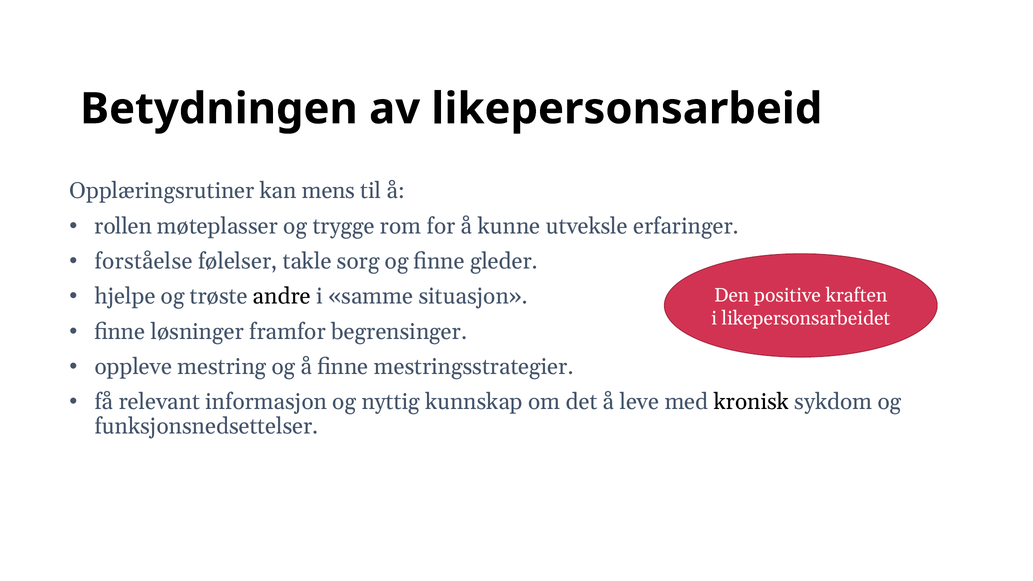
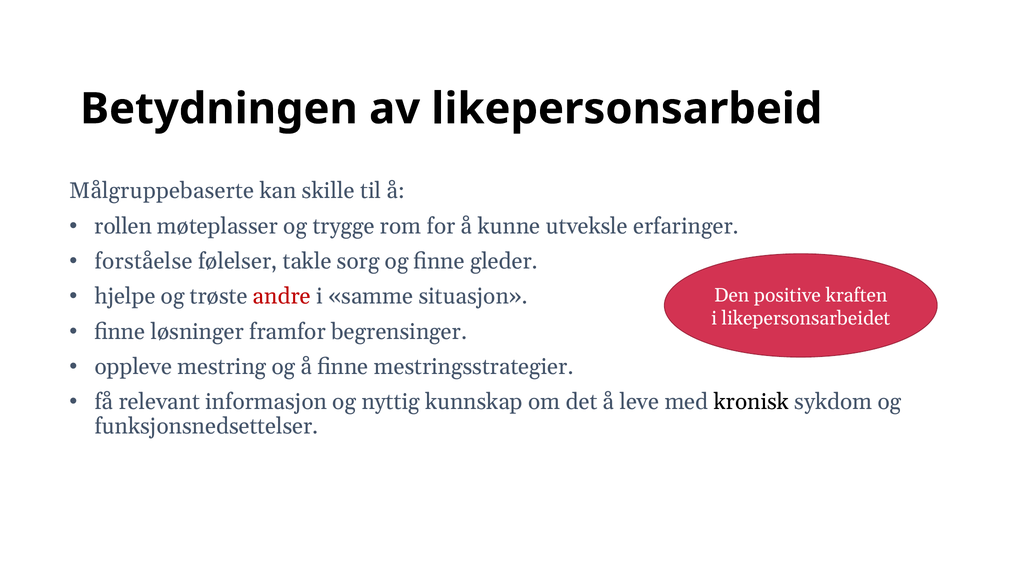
Opplæringsrutiner: Opplæringsrutiner -> Målgruppebaserte (162, 191)
mens: mens -> skille (328, 191)
andre colour: black -> red (282, 296)
